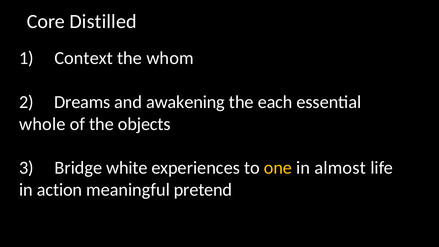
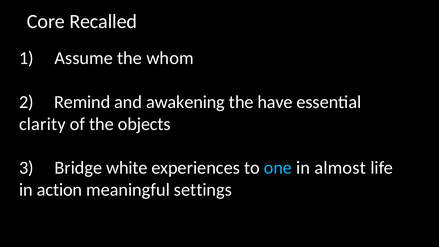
Distilled: Distilled -> Recalled (103, 21)
Context: Context -> Assume (84, 58)
Dreams: Dreams -> Remind (82, 102)
each: each -> have (275, 102)
whole: whole -> clarity (42, 124)
one colour: yellow -> light blue (278, 168)
pretend: pretend -> settings (203, 190)
